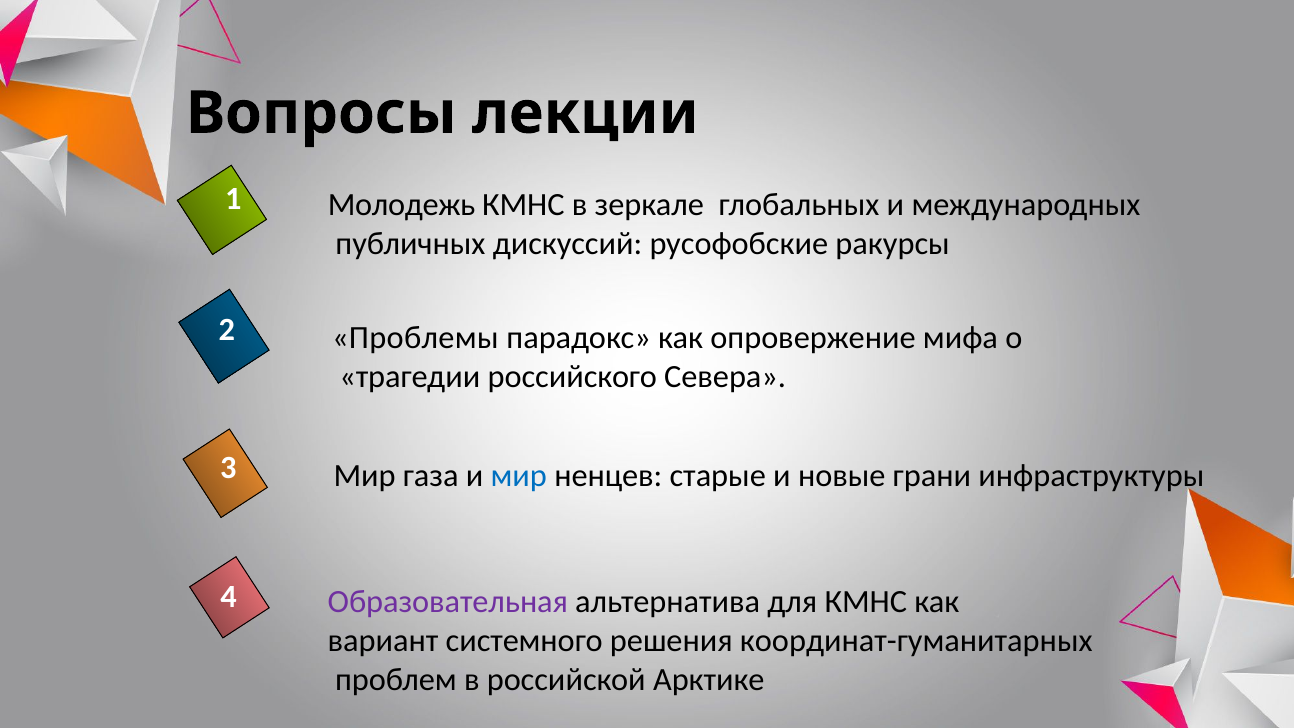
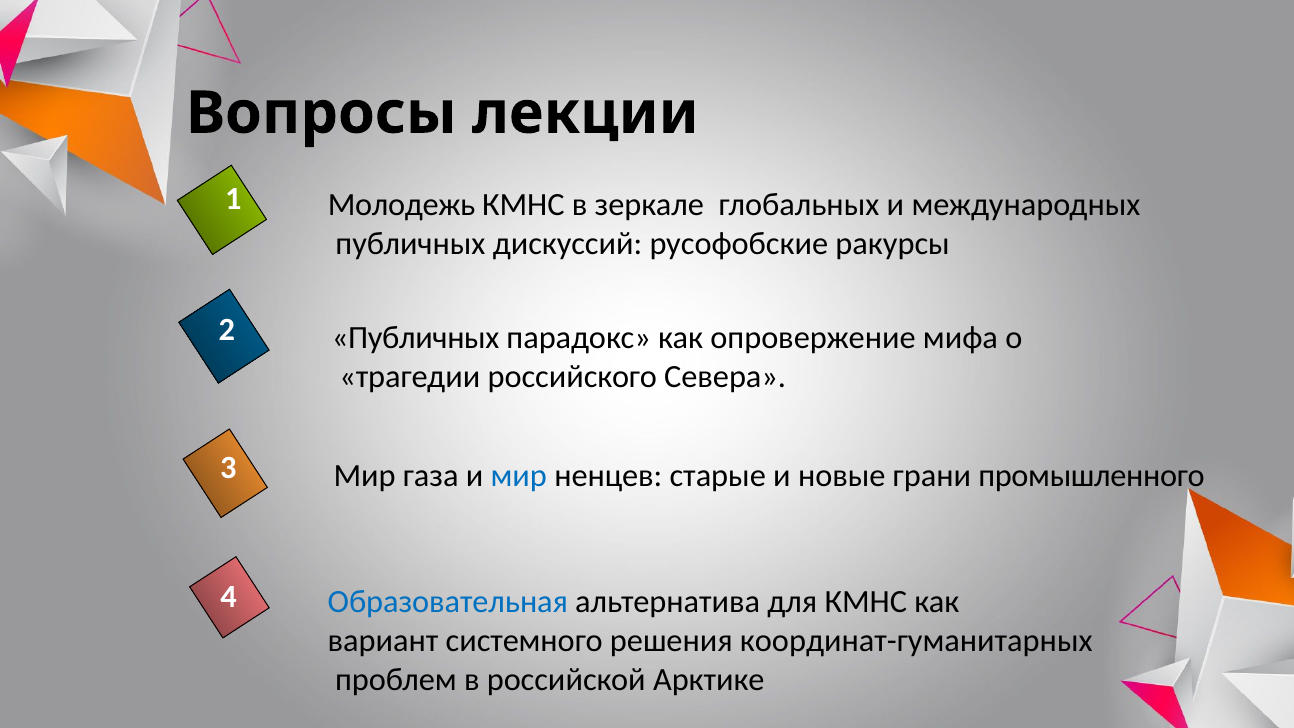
Проблемы: Проблемы -> Публичных (416, 337)
инфраструктуры: инфраструктуры -> промышленного (1092, 476)
Образовательная colour: purple -> blue (448, 602)
